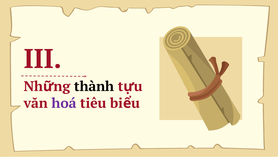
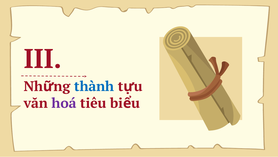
thành colour: black -> blue (94, 86)
